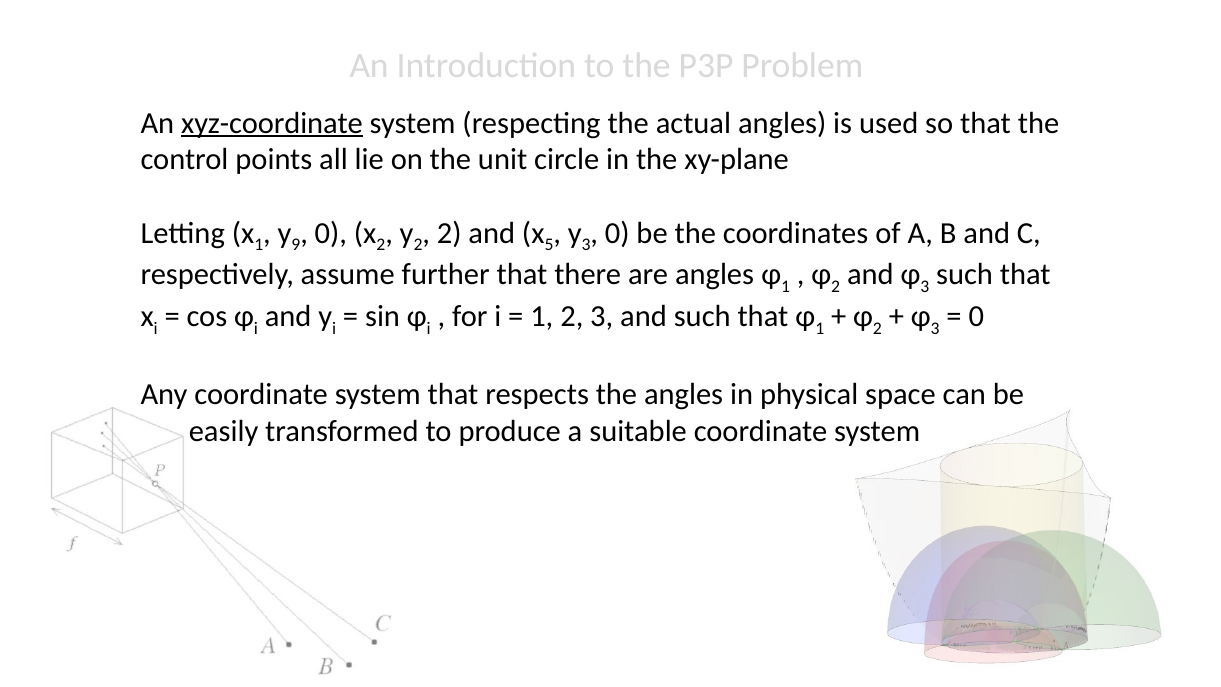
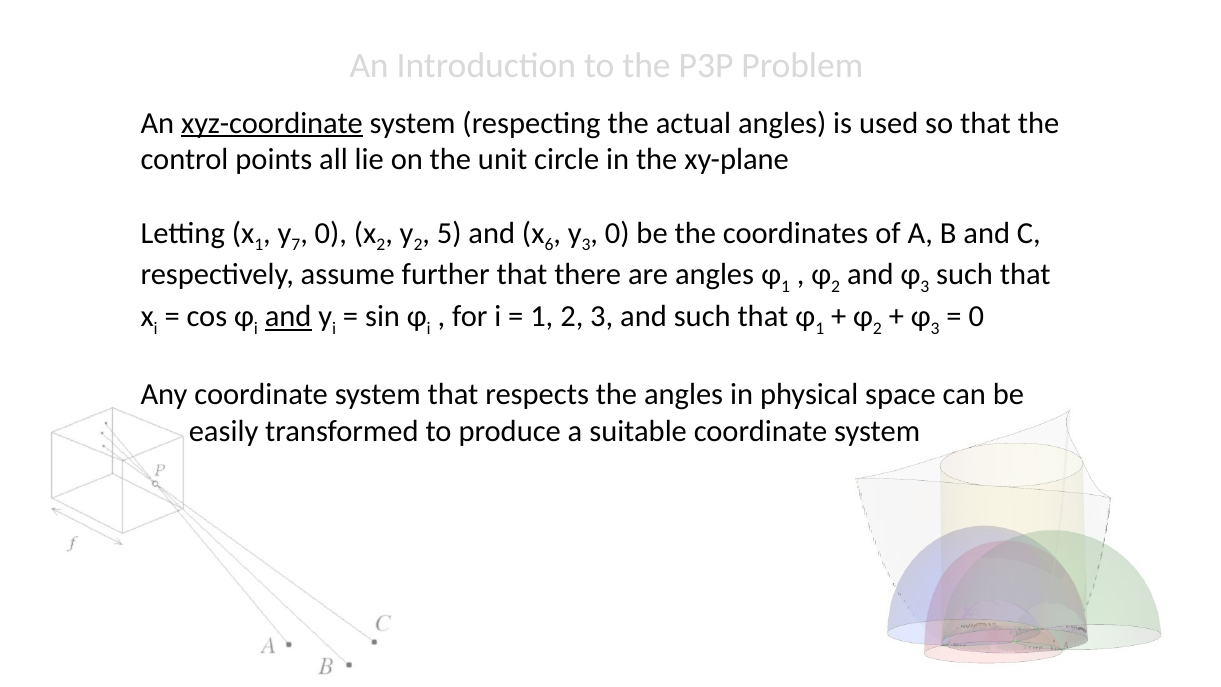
9: 9 -> 7 (296, 245)
2: 2 -> 5 (449, 233)
5: 5 -> 6 (549, 245)
and underline: none -> present (288, 316)
